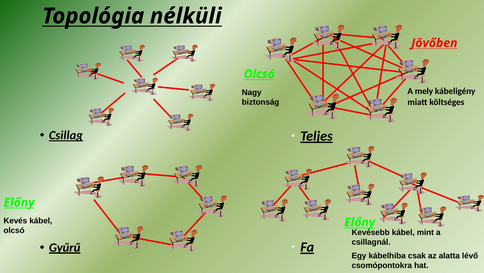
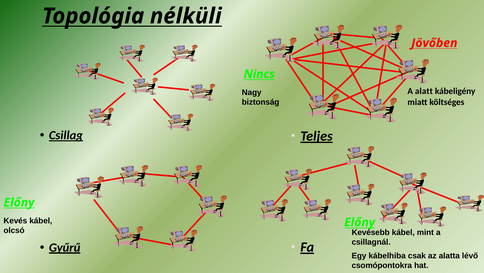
Olcsó: Olcsó -> Nincs (259, 74)
mely: mely -> alatt (424, 91)
